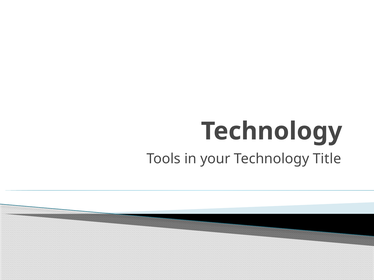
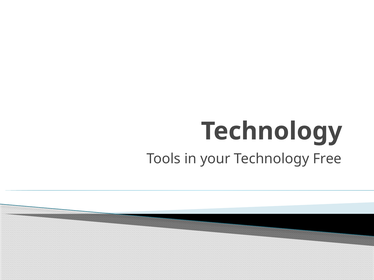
Title: Title -> Free (327, 159)
